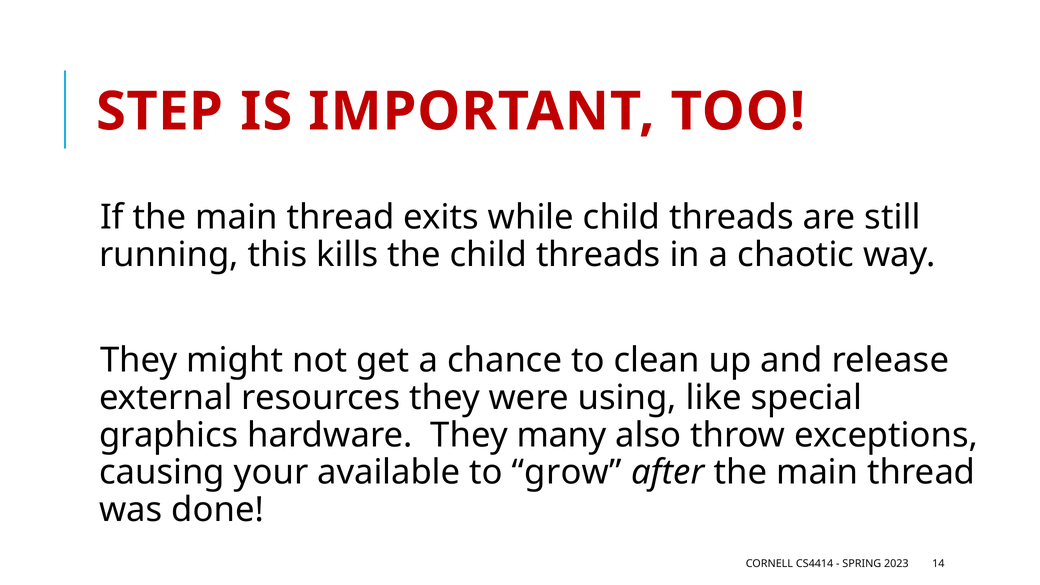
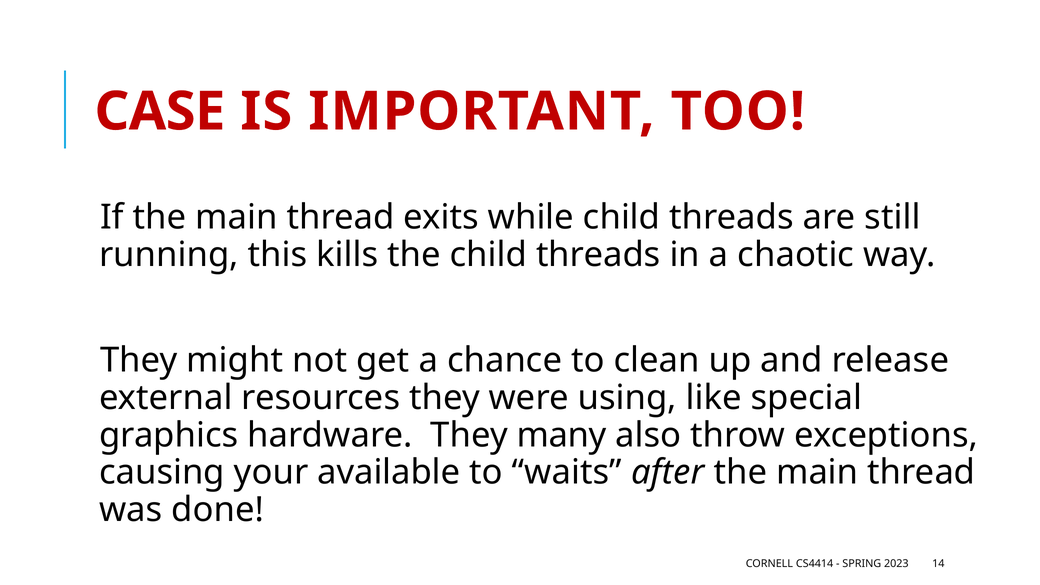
STEP: STEP -> CASE (160, 112)
grow: grow -> waits (567, 473)
